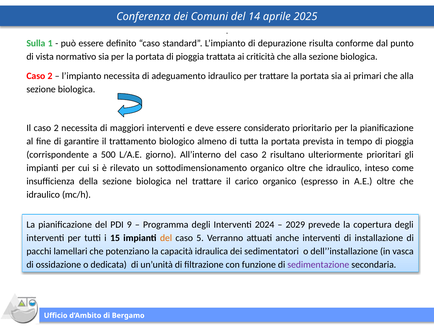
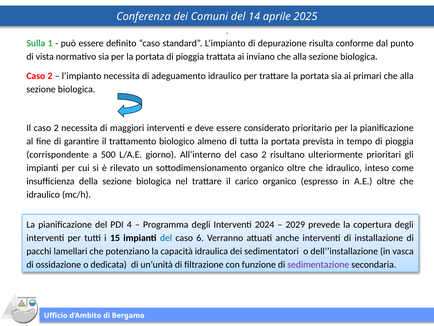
criticità: criticità -> inviano (261, 56)
9: 9 -> 4 (129, 224)
del colour: orange -> blue (166, 238)
5: 5 -> 6 (200, 238)
